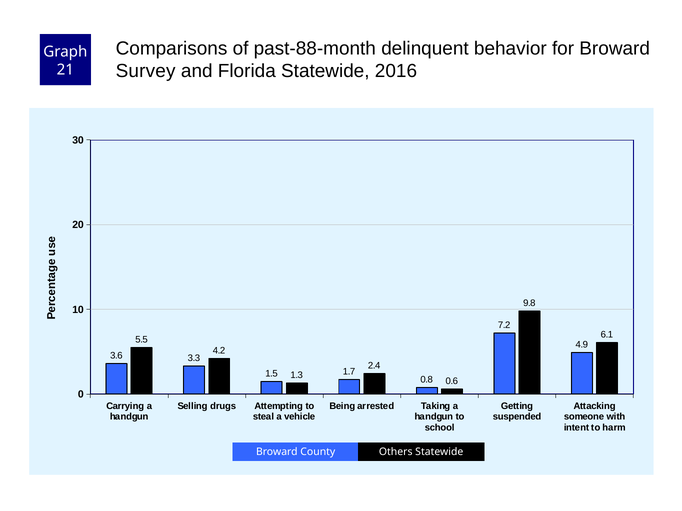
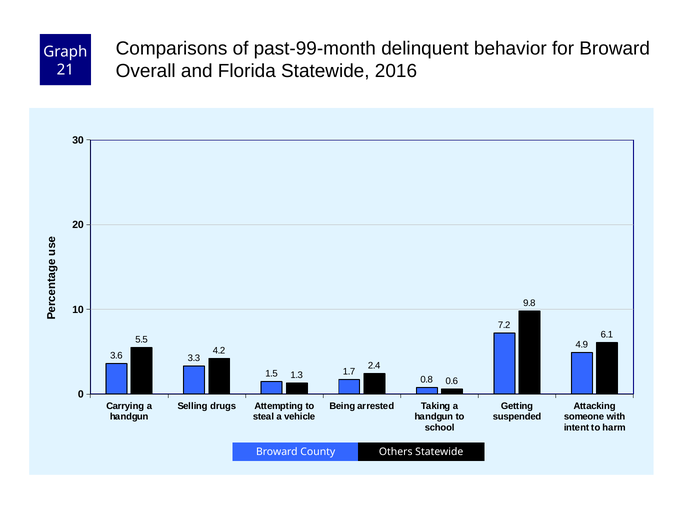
past-88-month: past-88-month -> past-99-month (315, 49)
Survey: Survey -> Overall (146, 71)
